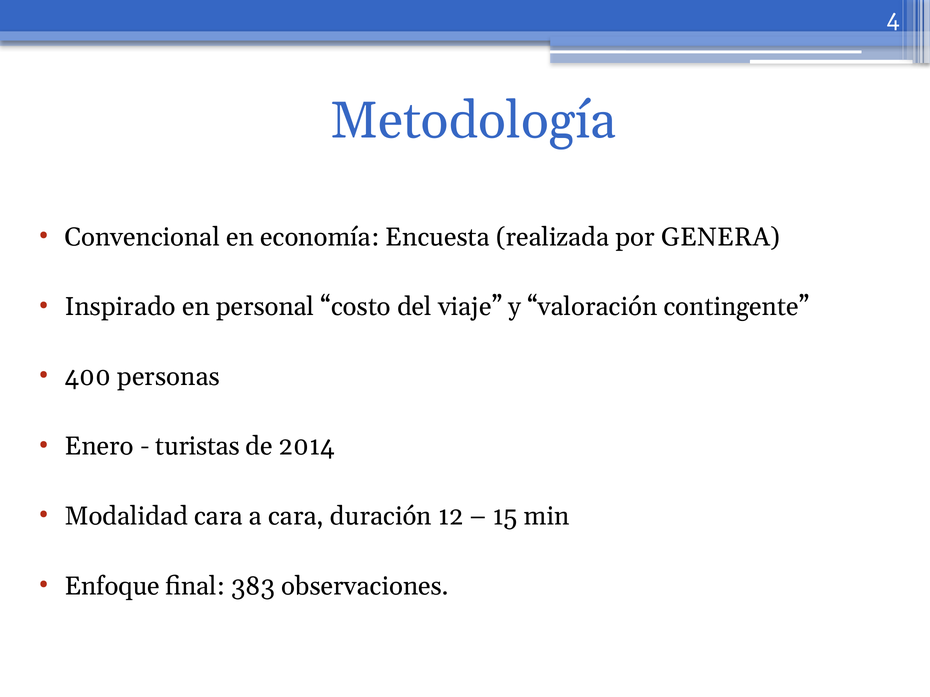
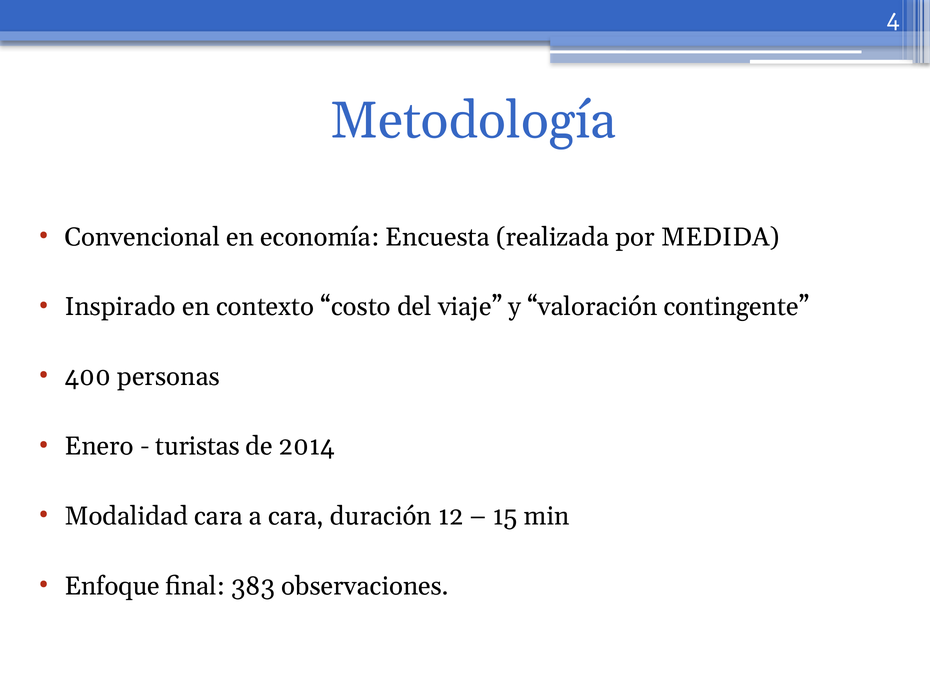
GENERA: GENERA -> MEDIDA (720, 237)
personal: personal -> contexto (265, 307)
